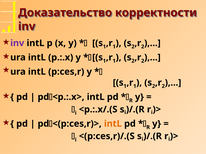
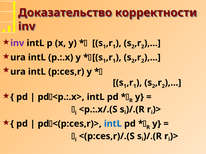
intL colour: orange -> blue (113, 124)
